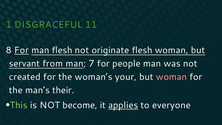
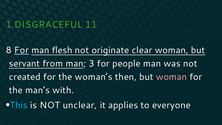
originate flesh: flesh -> clear (142, 50)
7: 7 -> 3 (92, 64)
your: your -> then (126, 77)
their: their -> with (63, 90)
This colour: light green -> light blue (19, 105)
become: become -> unclear (80, 105)
applies underline: present -> none (123, 105)
